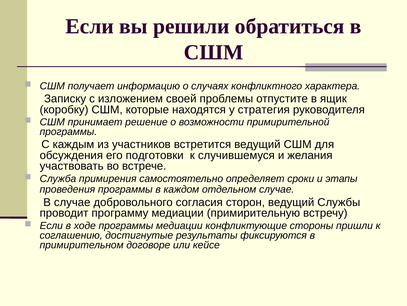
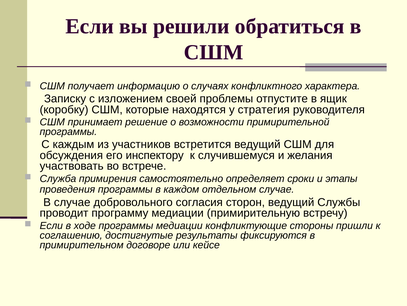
подготовки: подготовки -> инспектору (155, 155)
